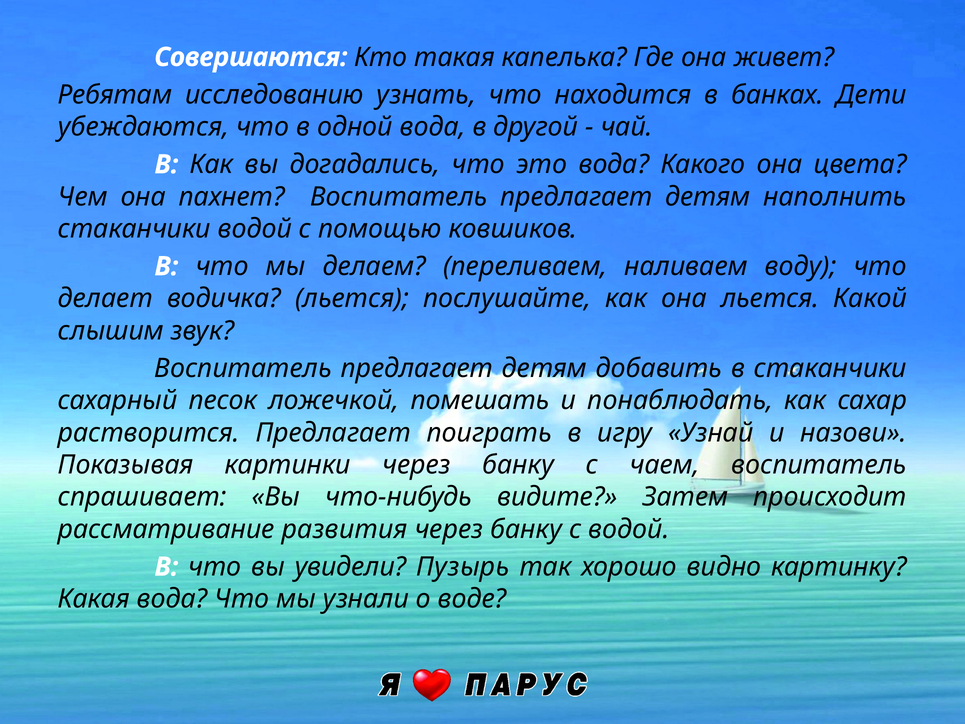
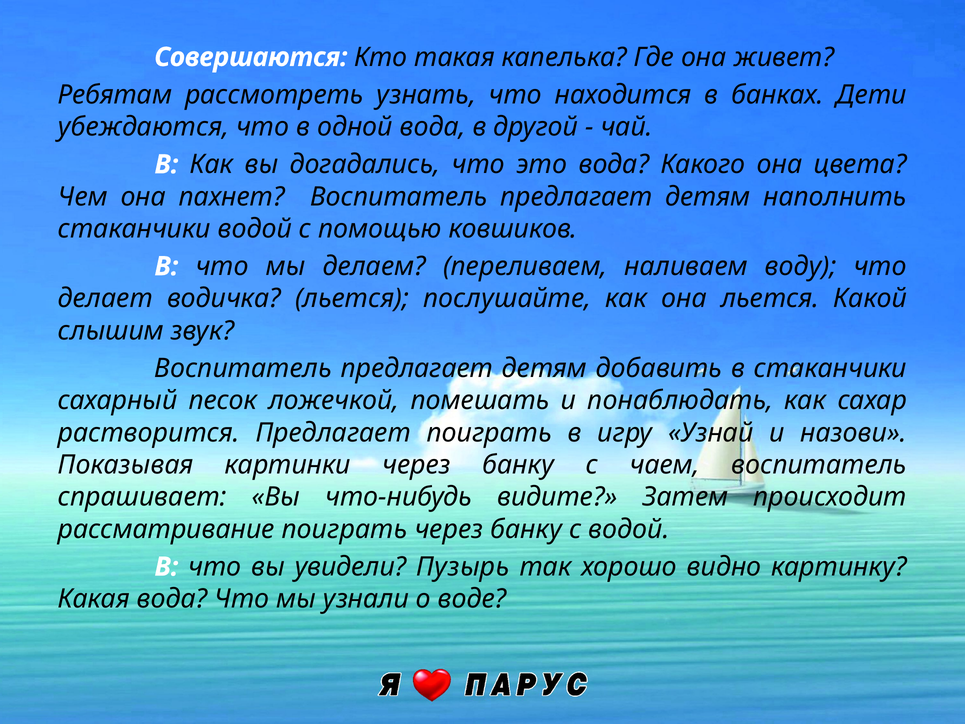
исследованию: исследованию -> рассмотреть (274, 95)
рассматривание развития: развития -> поиграть (344, 529)
